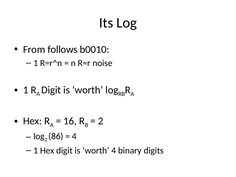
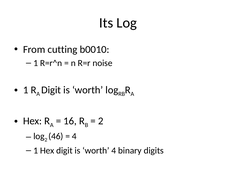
follows: follows -> cutting (62, 50)
86: 86 -> 46 (56, 136)
